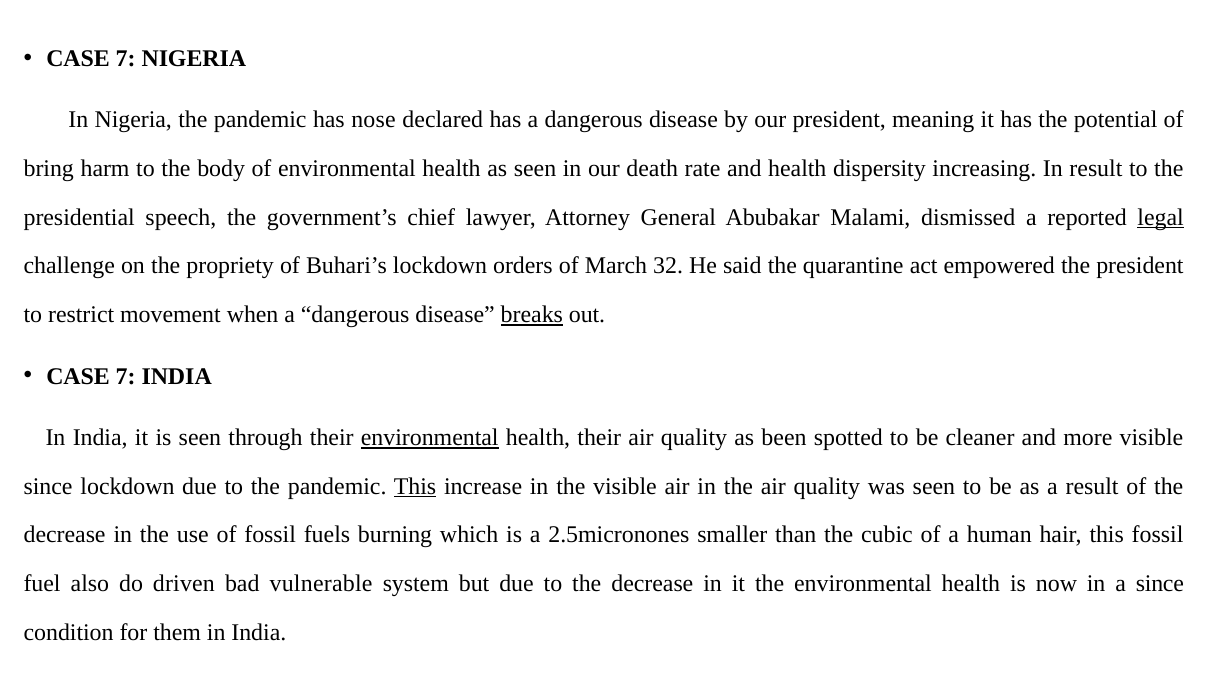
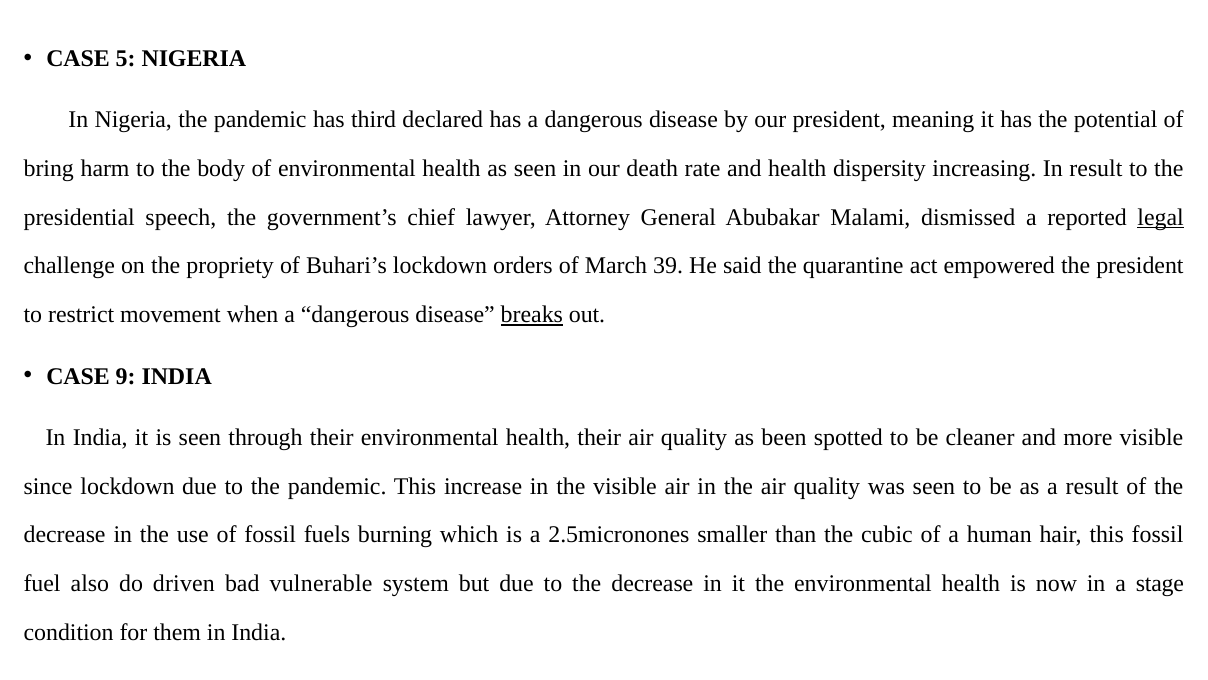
7: 7 -> 5 (126, 58)
nose: nose -> third (374, 120)
32: 32 -> 39 (668, 266)
7: 7 -> 9 (126, 376)
environmental underline: present -> none (430, 437)
This underline: present -> none (415, 486)
a since: since -> stage (1160, 583)
